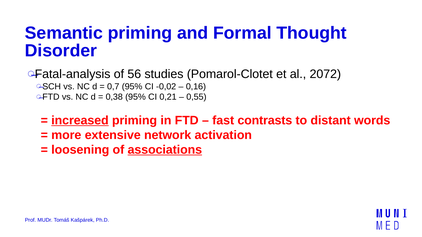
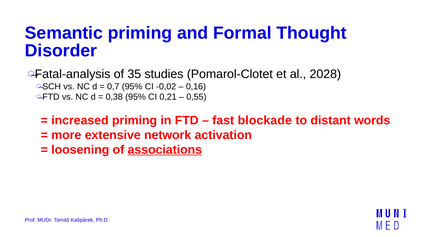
56: 56 -> 35 (134, 74)
2072: 2072 -> 2028 (325, 74)
increased underline: present -> none (80, 121)
contrasts: contrasts -> blockade (265, 121)
